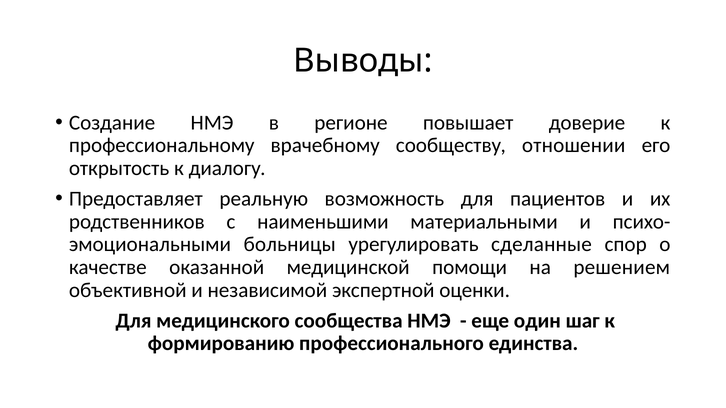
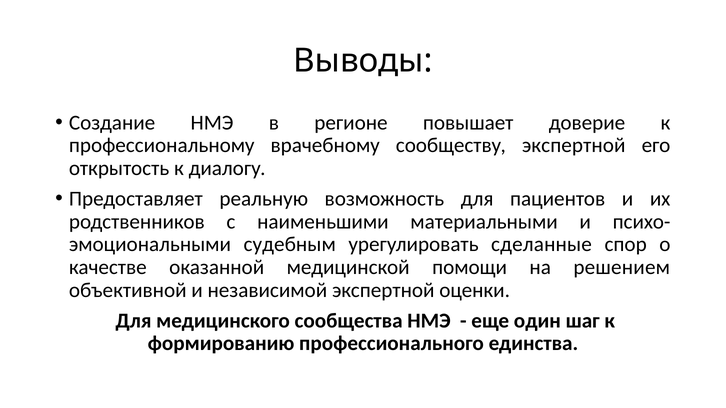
сообществу отношении: отношении -> экспертной (574, 146)
больницы: больницы -> судебным (290, 245)
